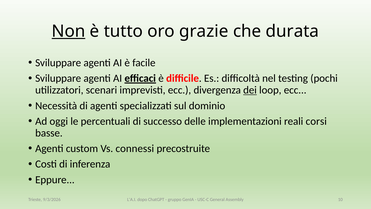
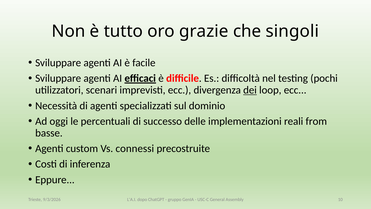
Non underline: present -> none (68, 31)
durata: durata -> singoli (292, 31)
corsi: corsi -> from (316, 121)
